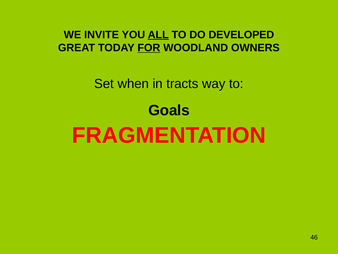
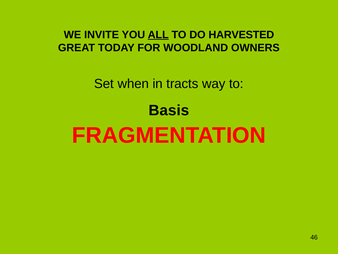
DEVELOPED: DEVELOPED -> HARVESTED (241, 35)
FOR underline: present -> none (149, 48)
Goals: Goals -> Basis (169, 110)
